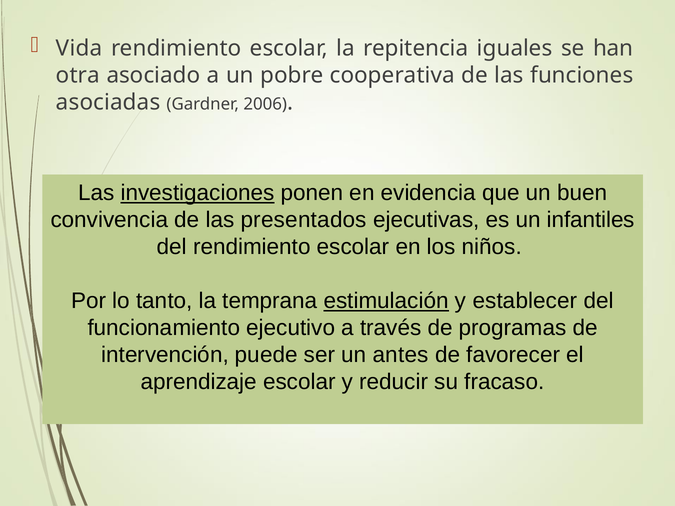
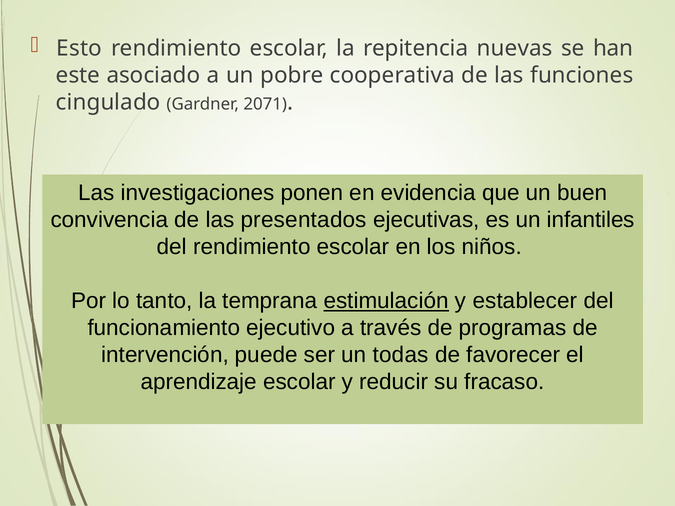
Vida: Vida -> Esto (79, 48)
iguales: iguales -> nuevas (515, 48)
otra: otra -> este (78, 75)
asociadas: asociadas -> cingulado (108, 102)
2006: 2006 -> 2071 (265, 104)
investigaciones underline: present -> none (198, 193)
antes: antes -> todas (401, 355)
